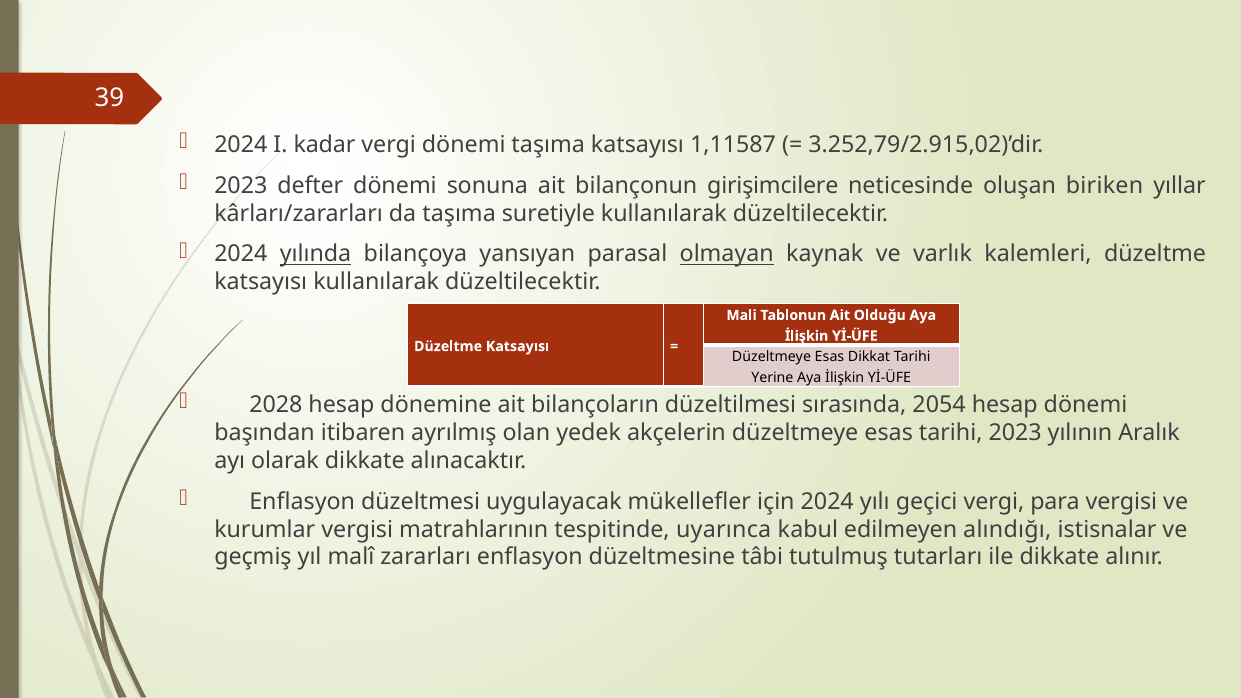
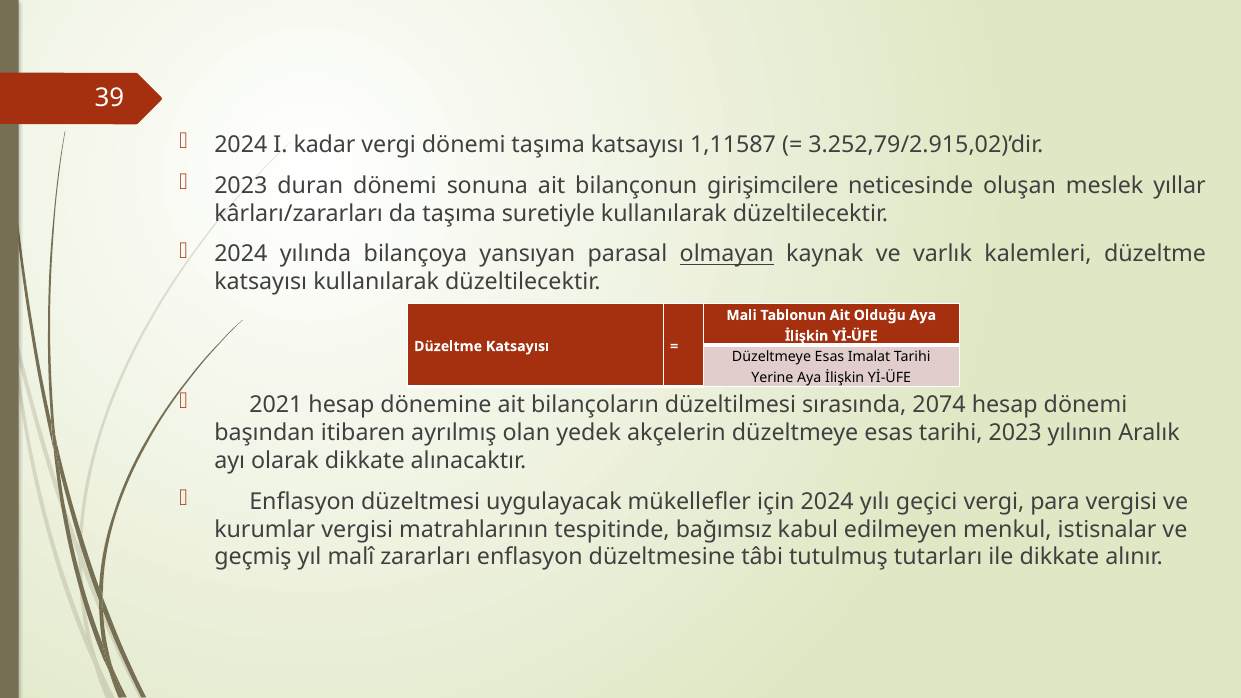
defter: defter -> duran (310, 186)
biriken: biriken -> meslek (1105, 186)
yılında underline: present -> none (316, 254)
Dikkat: Dikkat -> Imalat (869, 357)
2028: 2028 -> 2021 (276, 405)
2054: 2054 -> 2074 (939, 405)
uyarınca: uyarınca -> bağımsız (724, 529)
alındığı: alındığı -> menkul (1007, 529)
